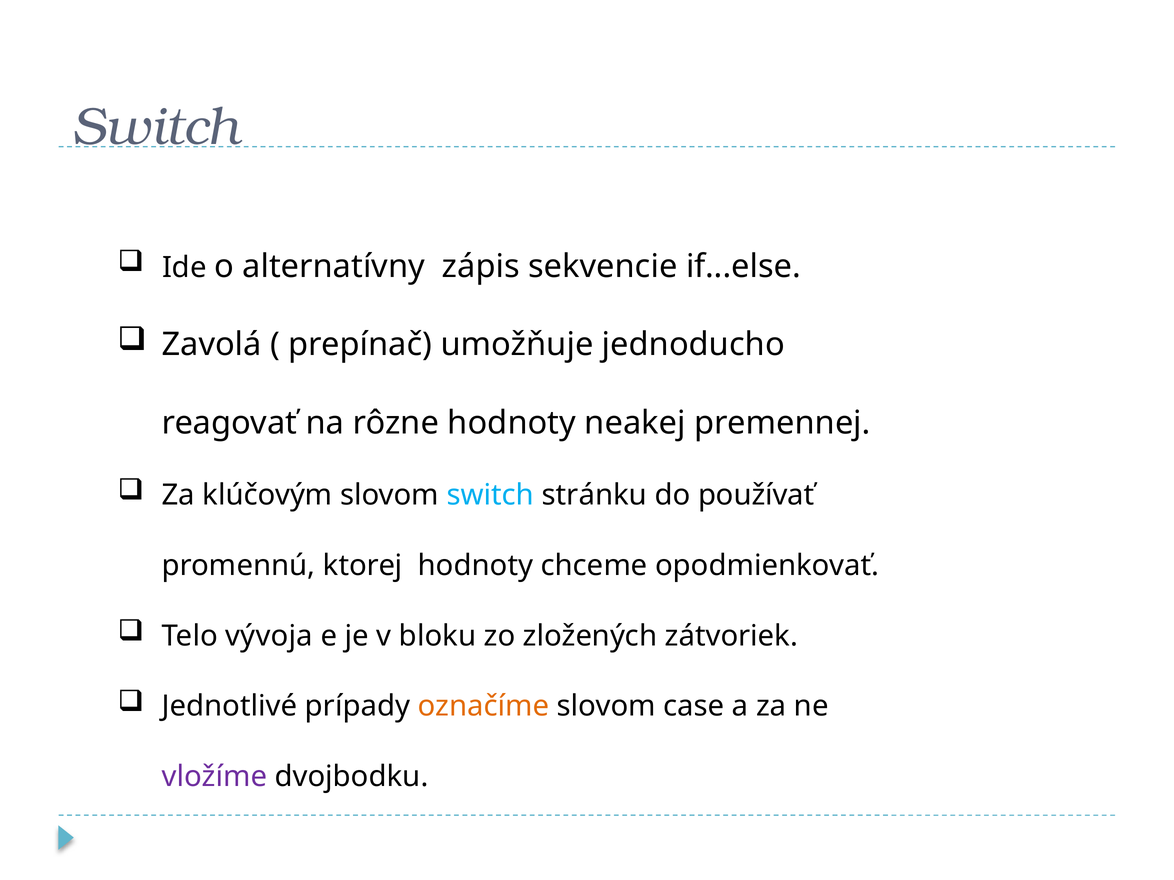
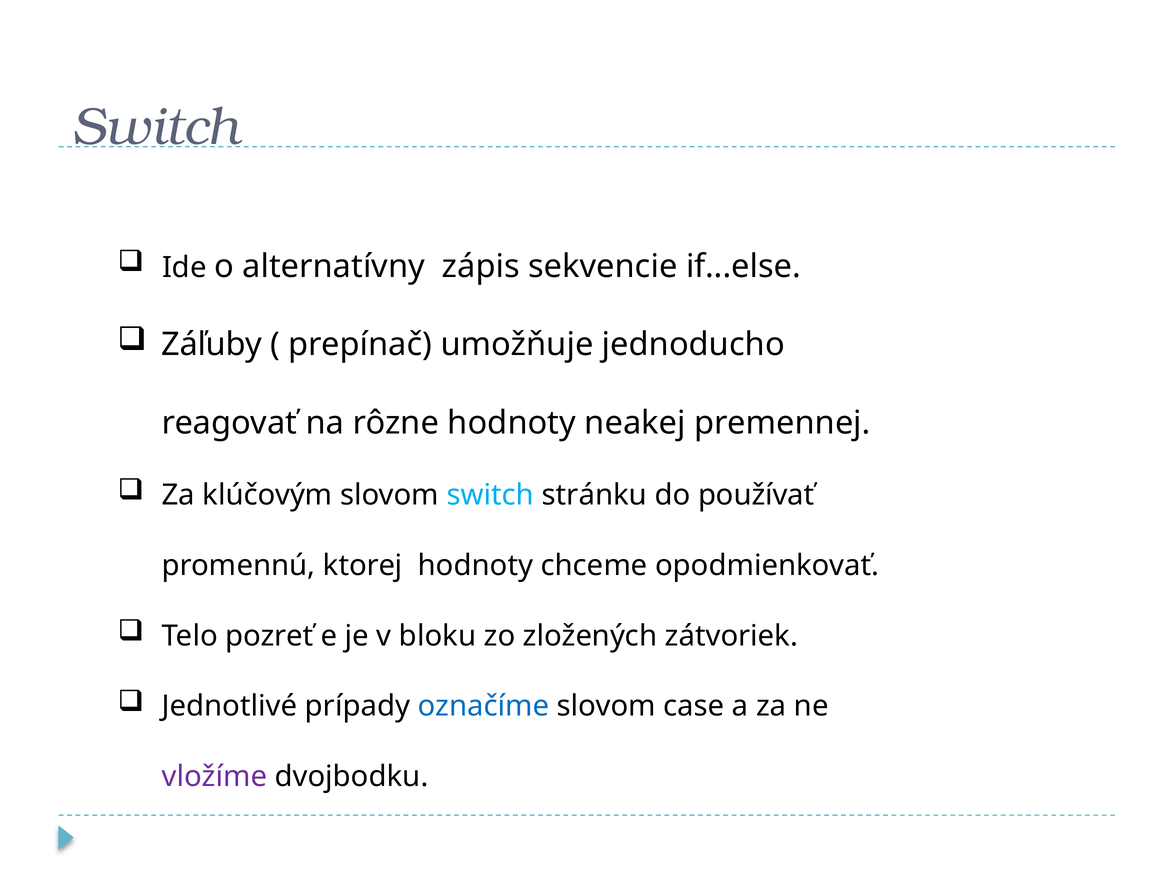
Zavolá: Zavolá -> Záľuby (212, 345)
vývoja: vývoja -> pozreť (269, 636)
označíme colour: orange -> blue (484, 707)
